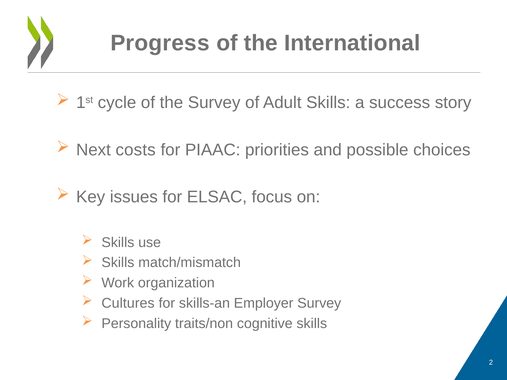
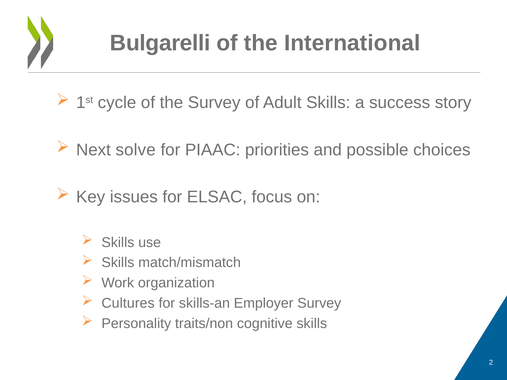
Progress: Progress -> Bulgarelli (160, 43)
costs: costs -> solve (136, 150)
